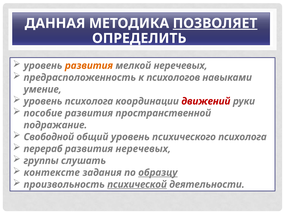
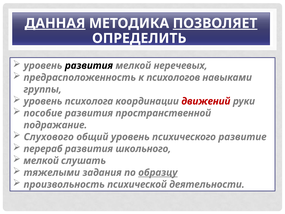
ДАННАЯ underline: none -> present (55, 23)
развития colour: orange -> black (89, 66)
умение: умение -> группы (43, 89)
Свободной: Свободной -> Слухового (49, 137)
психического психолога: психолога -> развитие (242, 137)
развития неречевых: неречевых -> школьного (143, 149)
группы: группы -> мелкой (41, 160)
контексте: контексте -> тяжелыми (52, 172)
психической underline: present -> none (137, 184)
